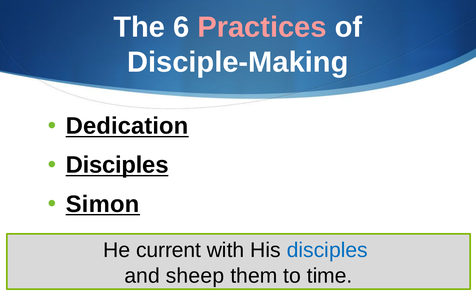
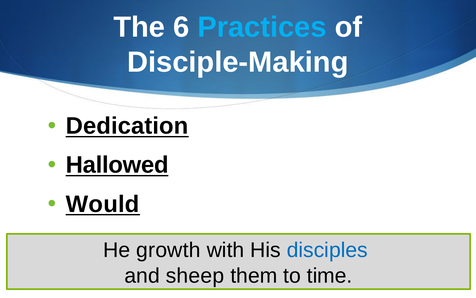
Practices colour: pink -> light blue (262, 27)
Disciples: Disciples -> Hallowed (117, 165)
Simon: Simon -> Would (103, 204)
current: current -> growth (168, 250)
